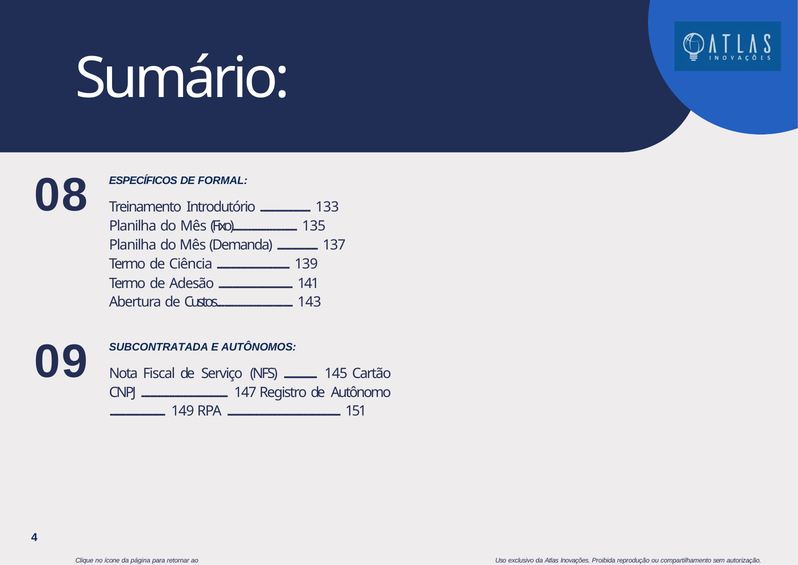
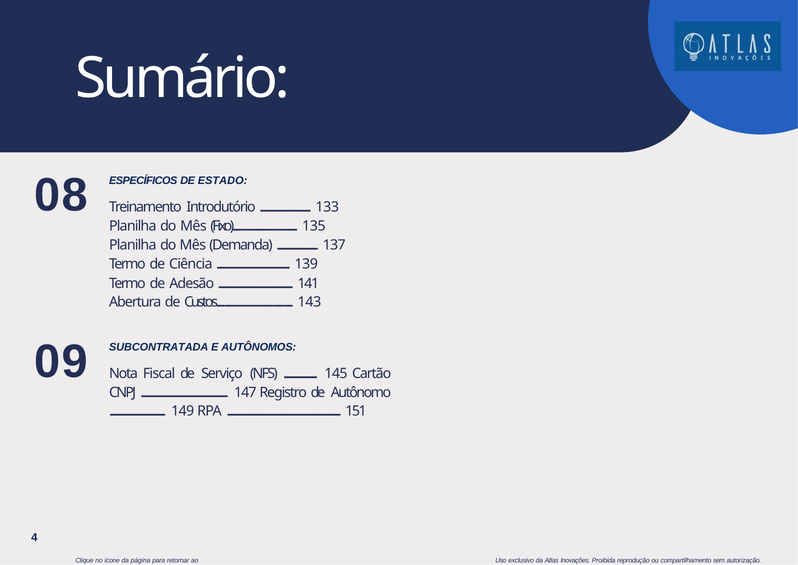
FORMAL: FORMAL -> ESTADO (223, 180)
